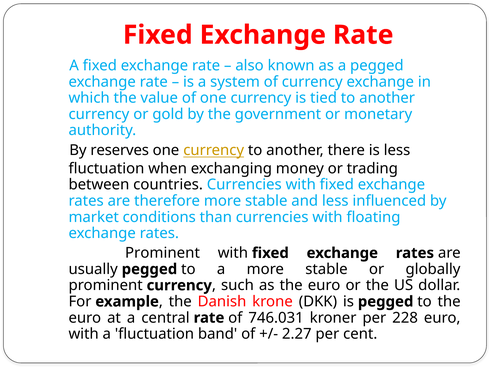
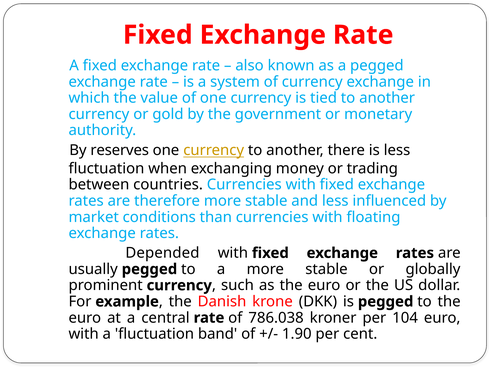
Prominent: Prominent -> Depended (162, 253)
746.031: 746.031 -> 786.038 (276, 317)
228: 228 -> 104 (405, 317)
2.27: 2.27 -> 1.90 (297, 333)
